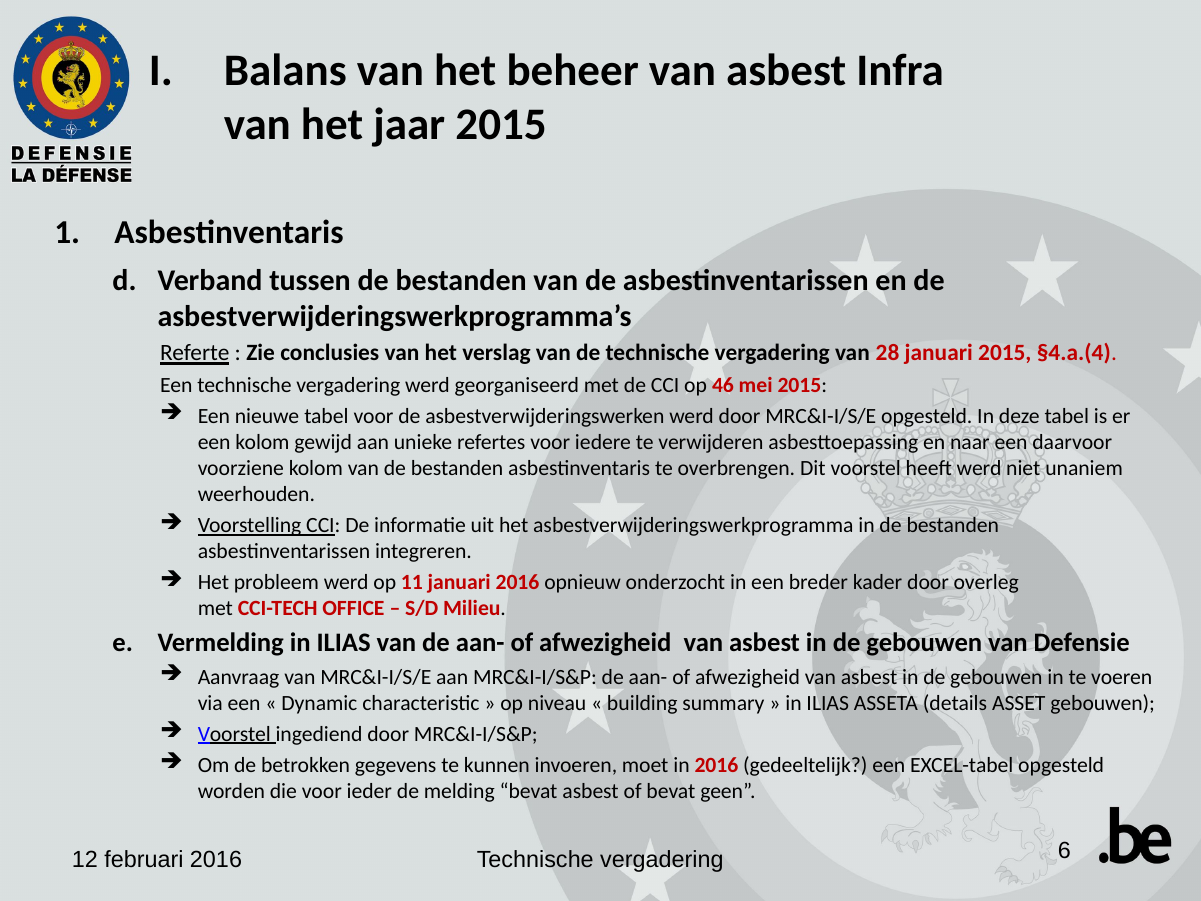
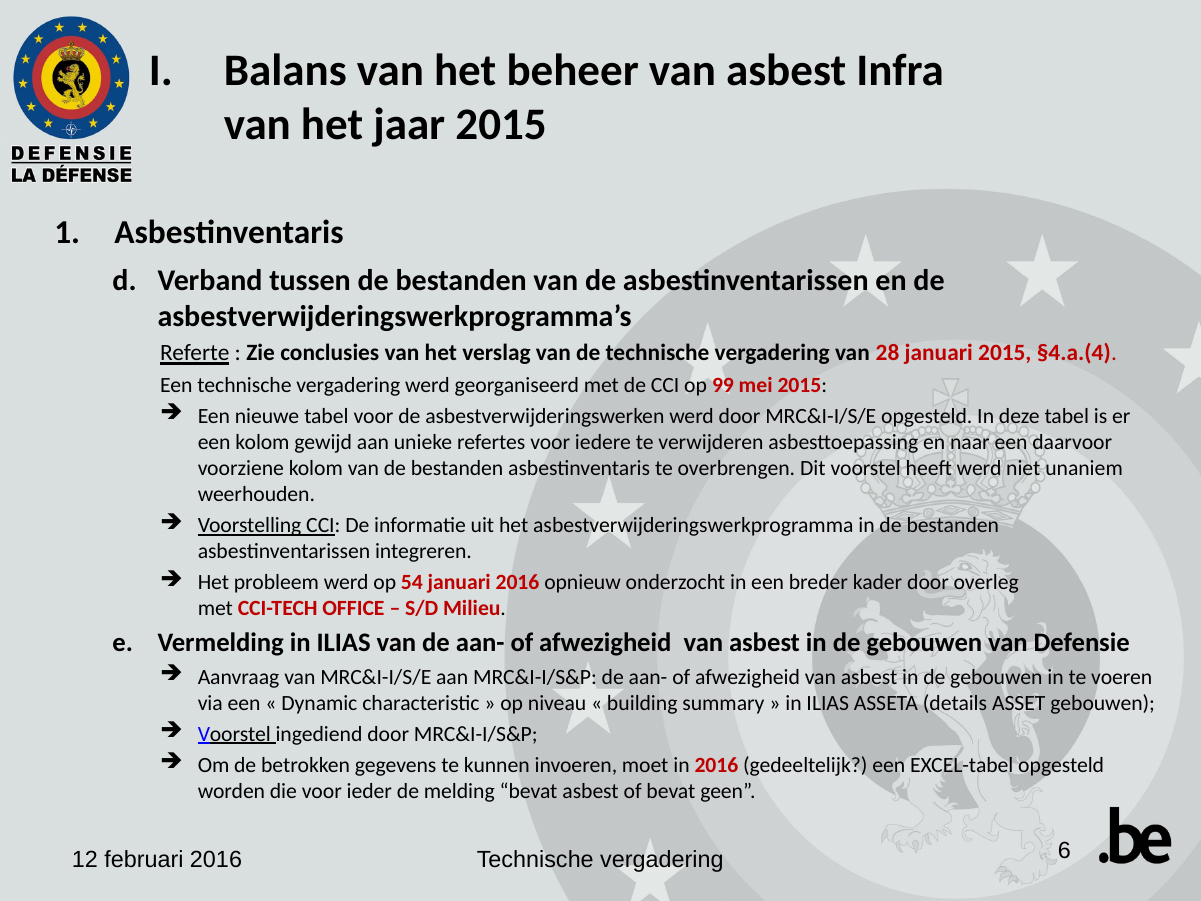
46: 46 -> 99 (723, 385)
11: 11 -> 54 (412, 583)
